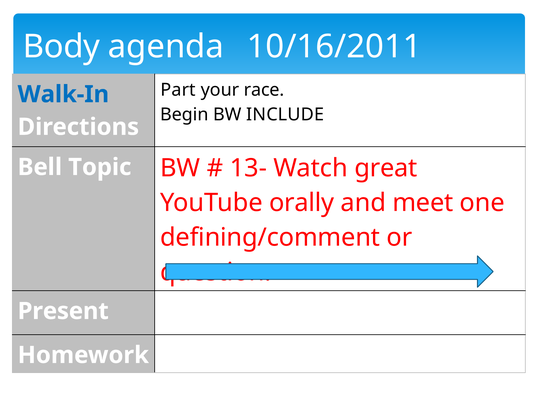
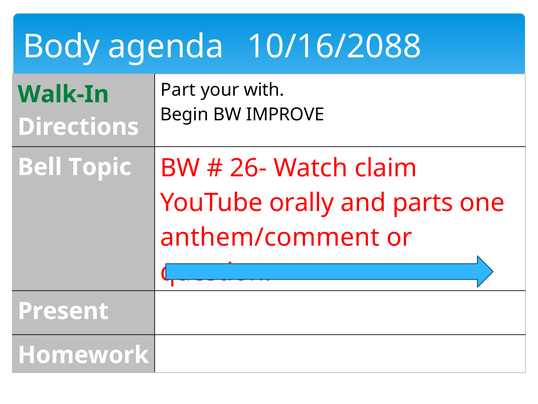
10/16/2011: 10/16/2011 -> 10/16/2088 (334, 47)
race: race -> with (264, 90)
Walk-In colour: blue -> green (63, 94)
INCLUDE: INCLUDE -> IMPROVE (285, 114)
13-: 13- -> 26- (248, 168)
great: great -> claim (386, 168)
meet: meet -> parts (423, 203)
defining/comment: defining/comment -> anthem/comment (270, 237)
